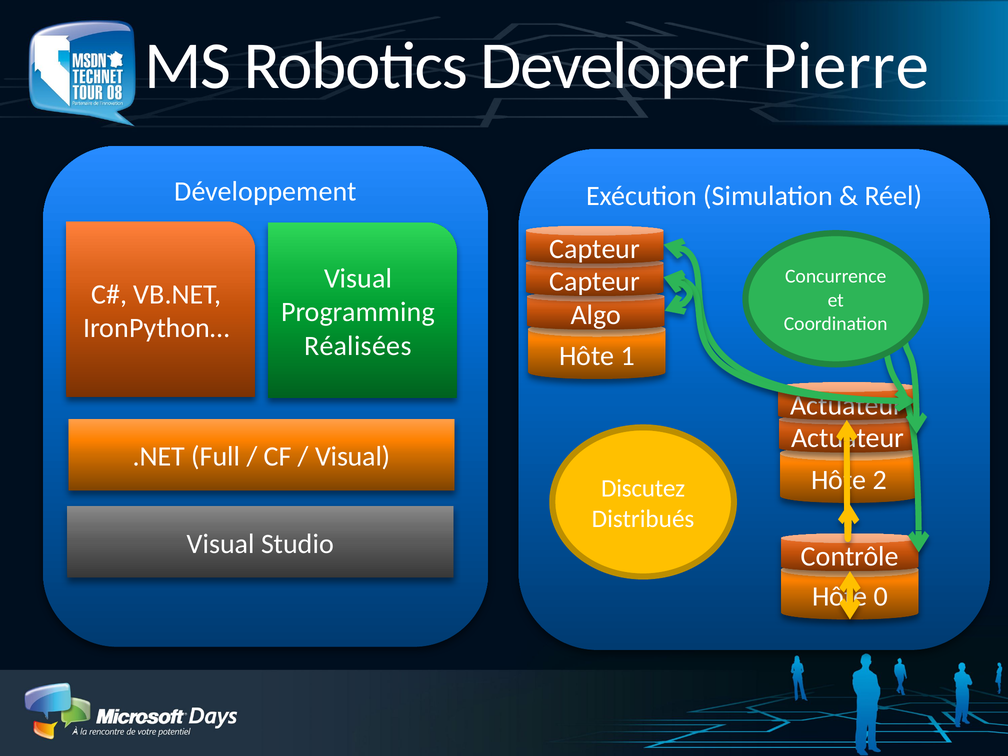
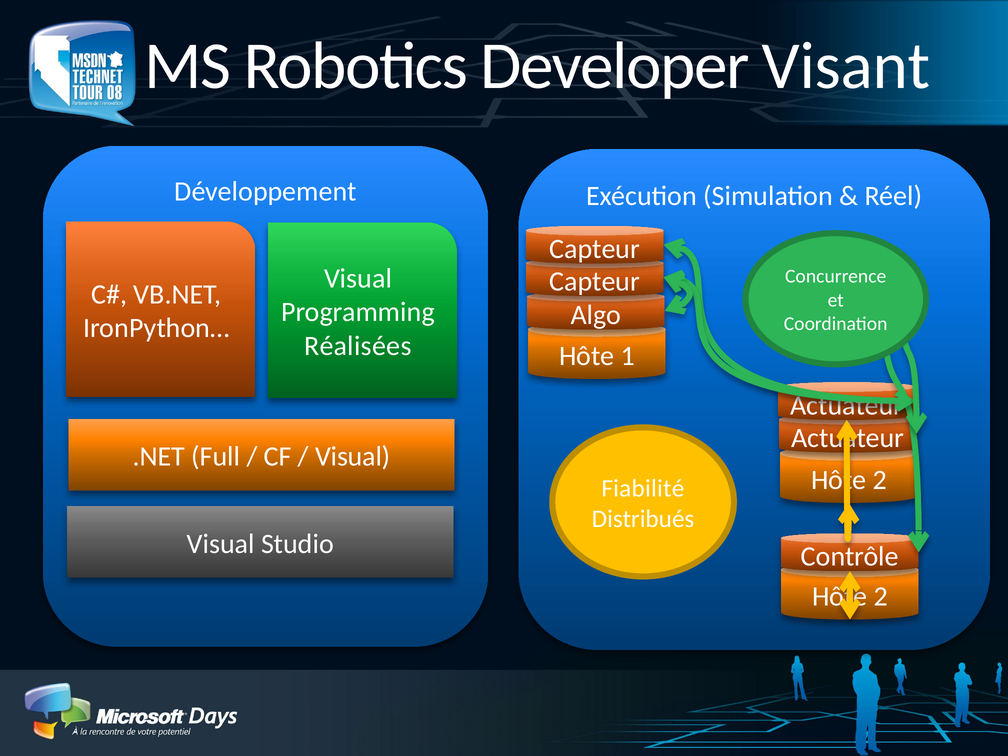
Pierre: Pierre -> Visant (846, 66)
Discutez: Discutez -> Fiabilité (643, 489)
0: 0 -> 2 (881, 597)
